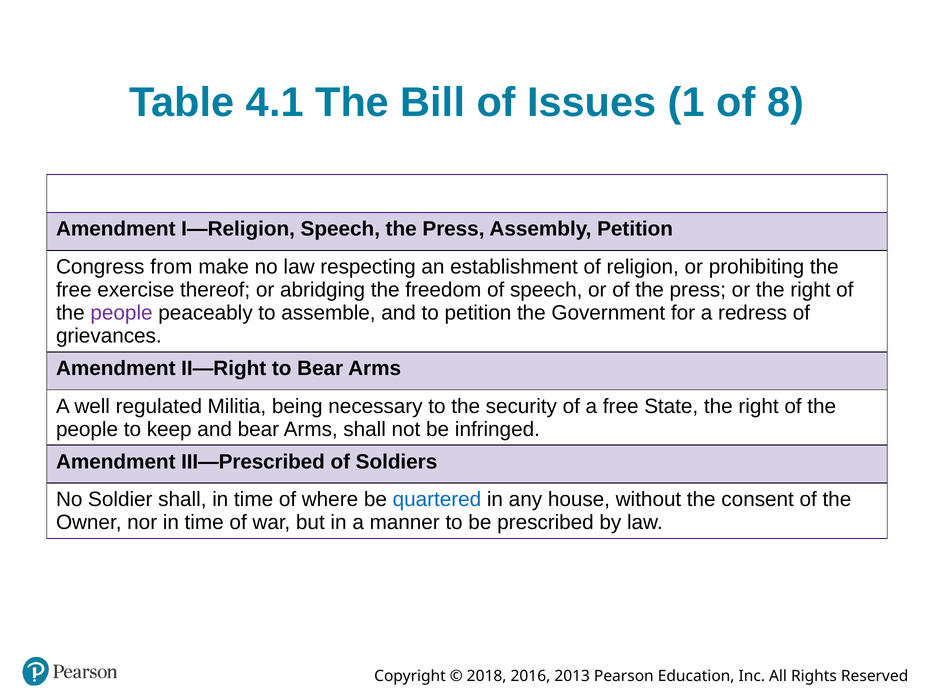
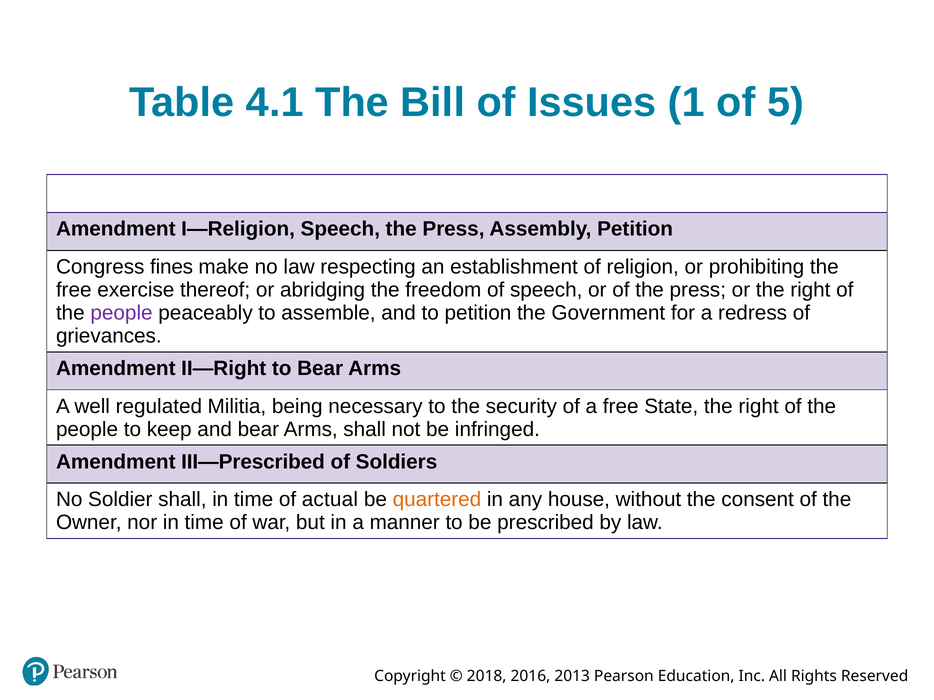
8: 8 -> 5 (785, 103)
from: from -> fines (172, 267)
where: where -> actual (330, 500)
quartered colour: blue -> orange (437, 500)
